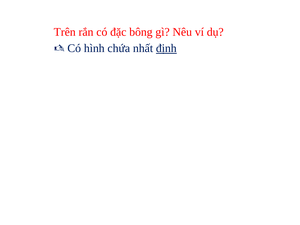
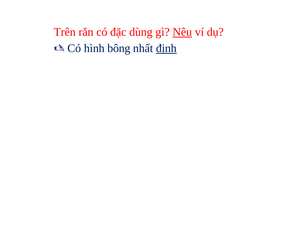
bông: bông -> dùng (141, 32)
Nêu underline: none -> present (182, 32)
chứa: chứa -> bông (119, 48)
